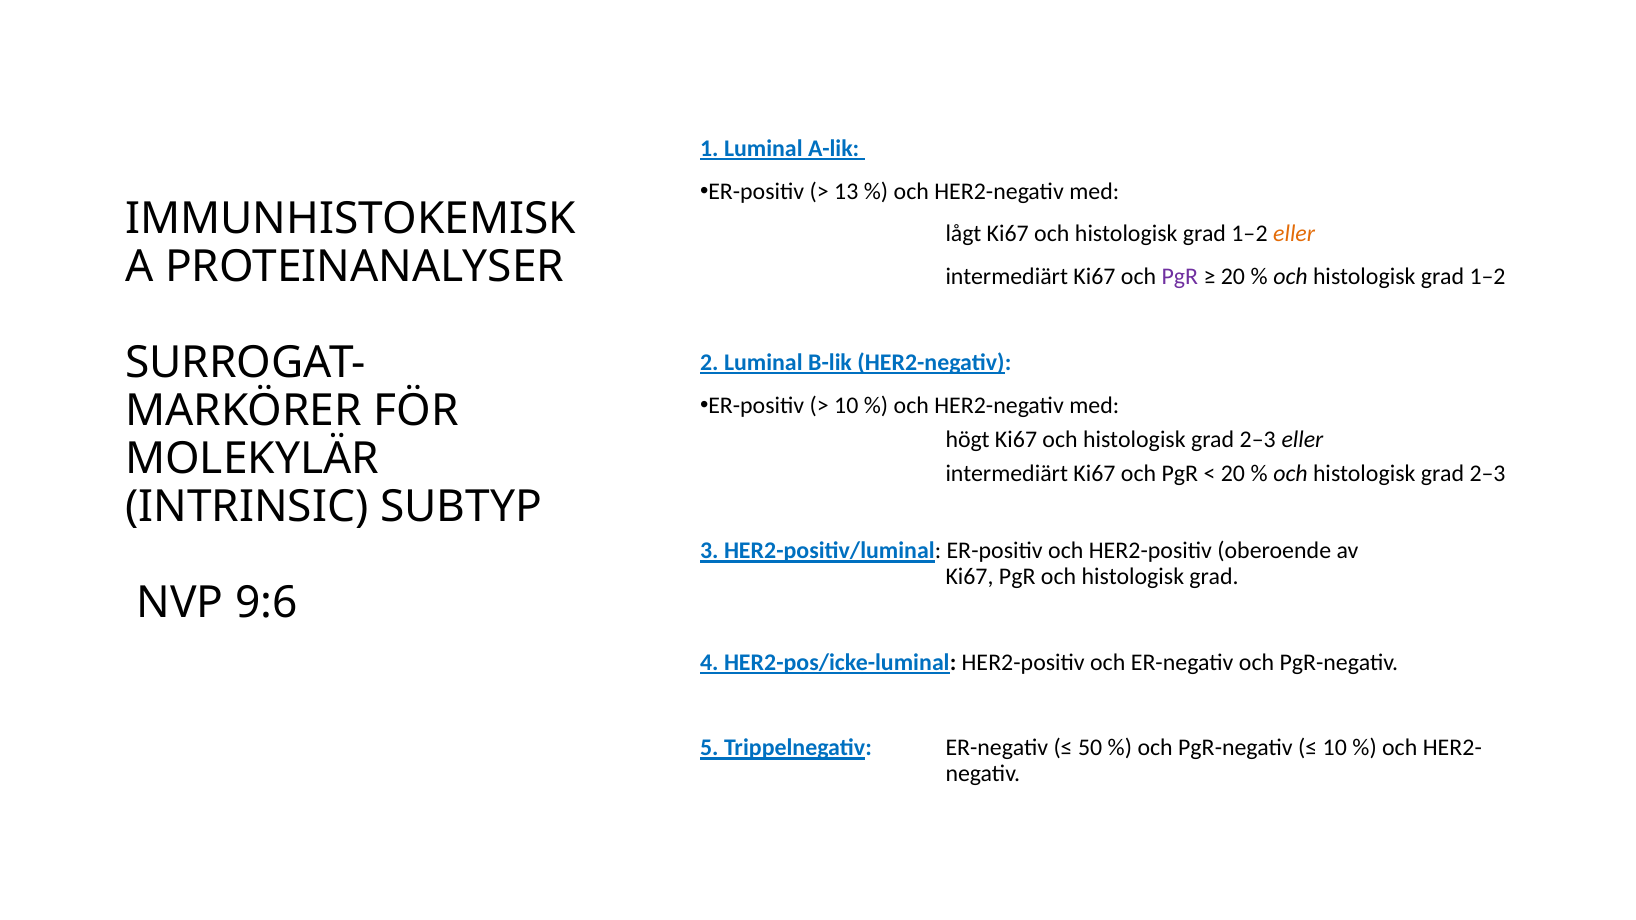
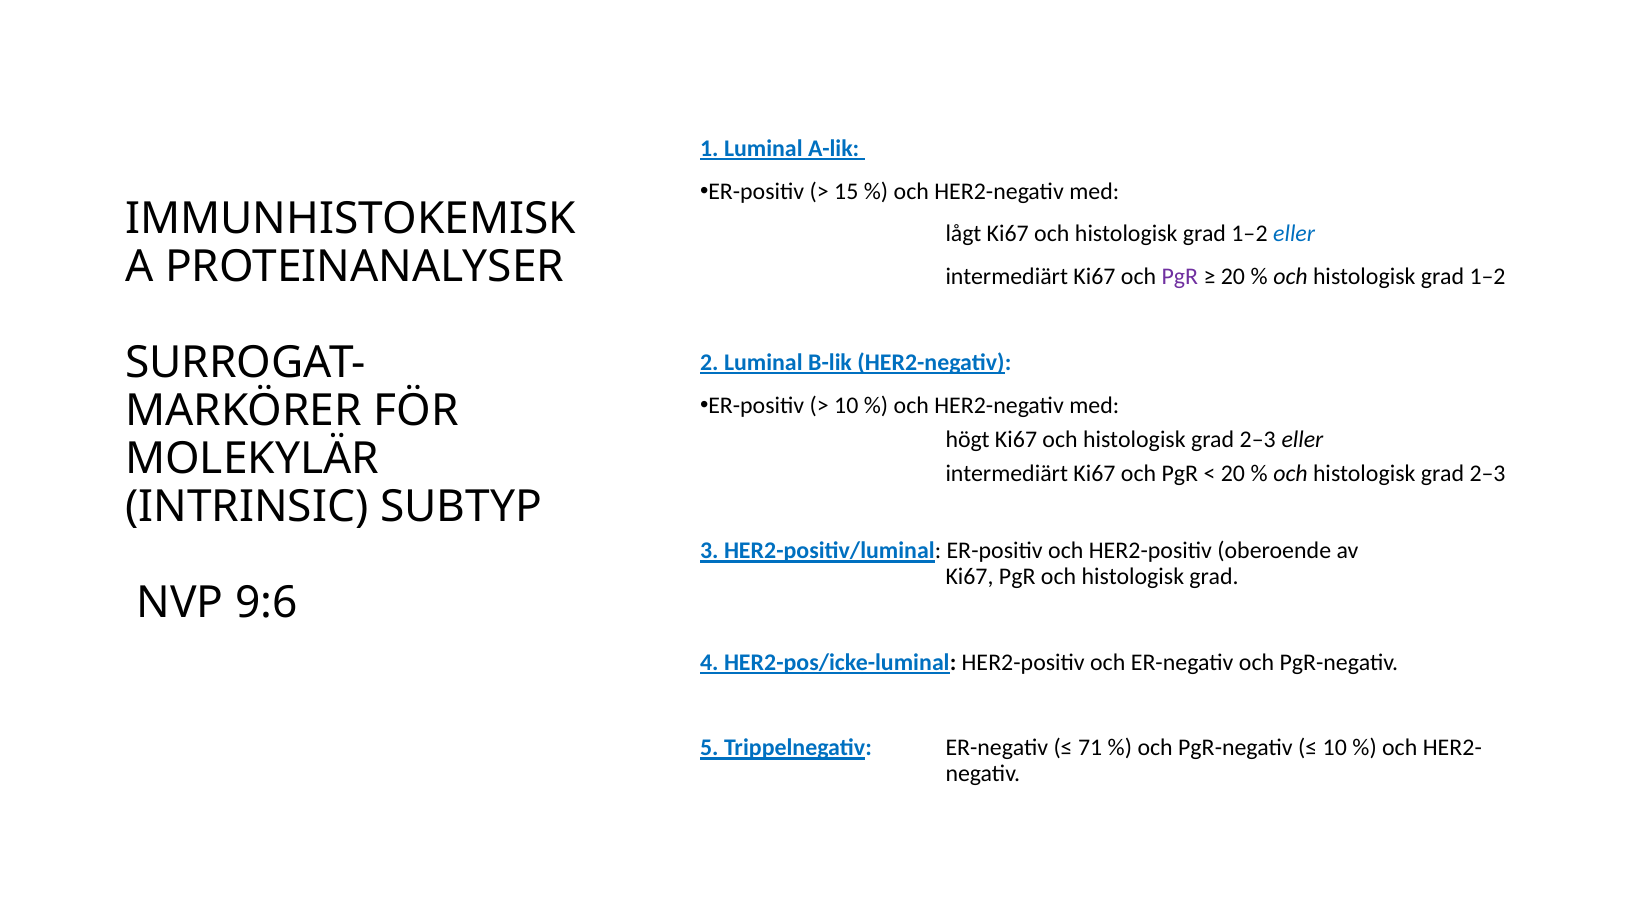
13: 13 -> 15 (846, 191)
eller colour: orange -> blue (1294, 234)
50: 50 -> 71 (1090, 748)
